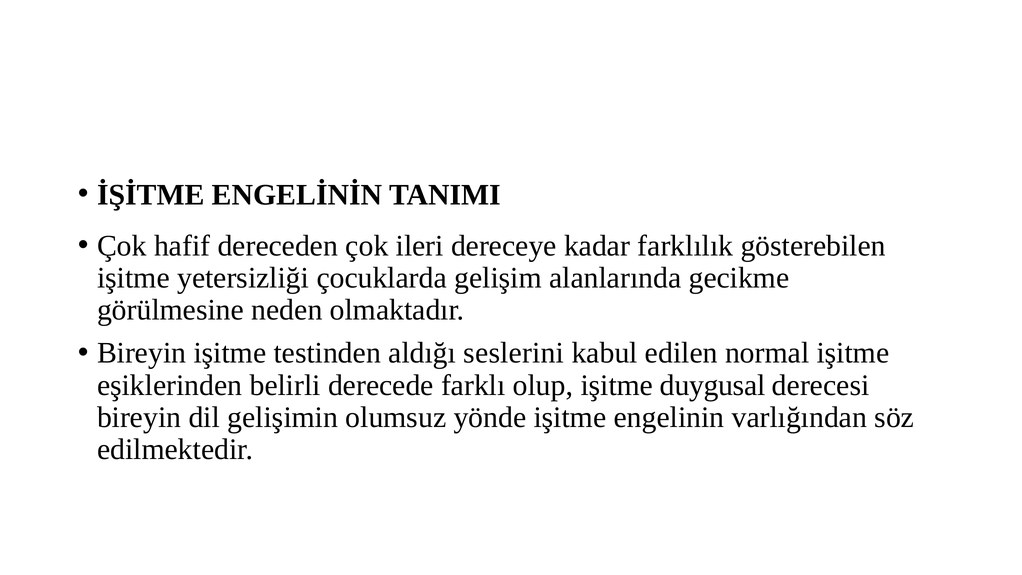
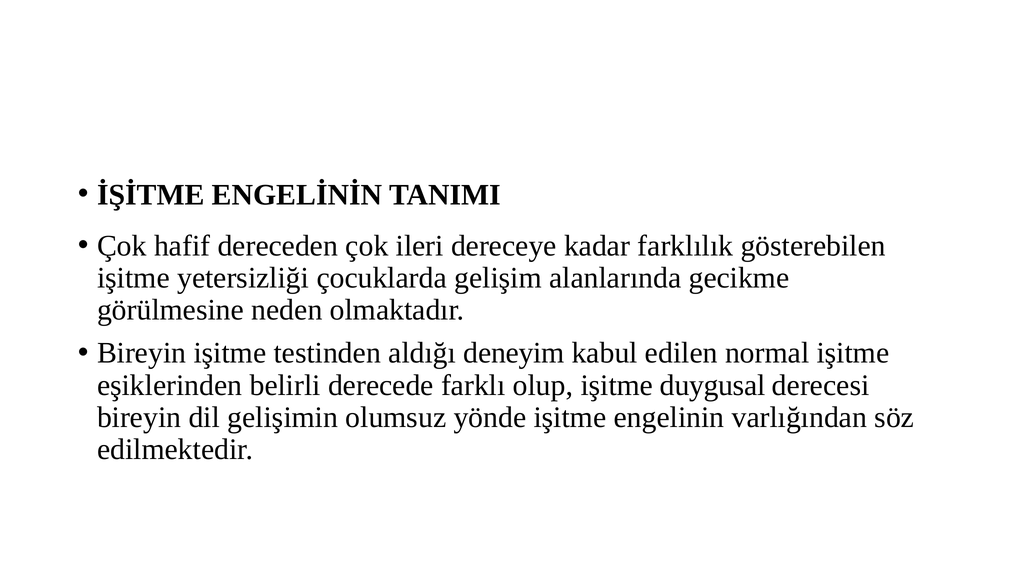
seslerini: seslerini -> deneyim (514, 353)
